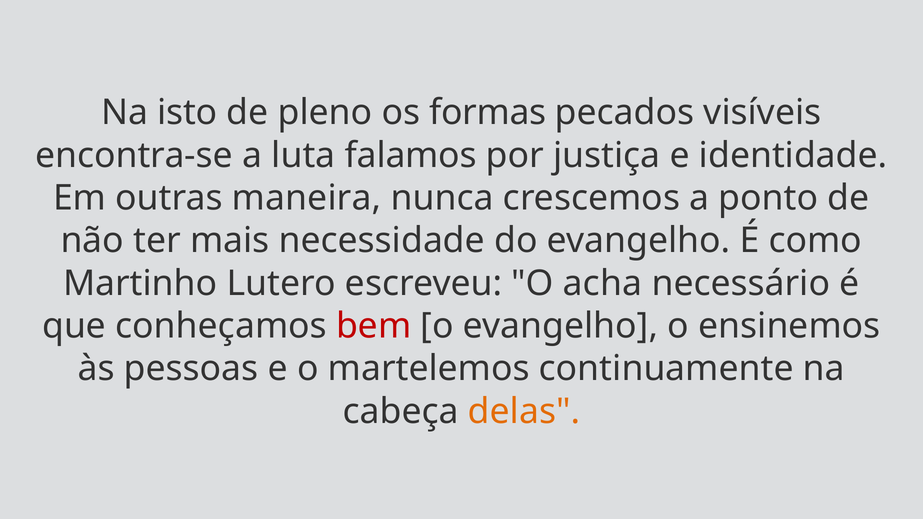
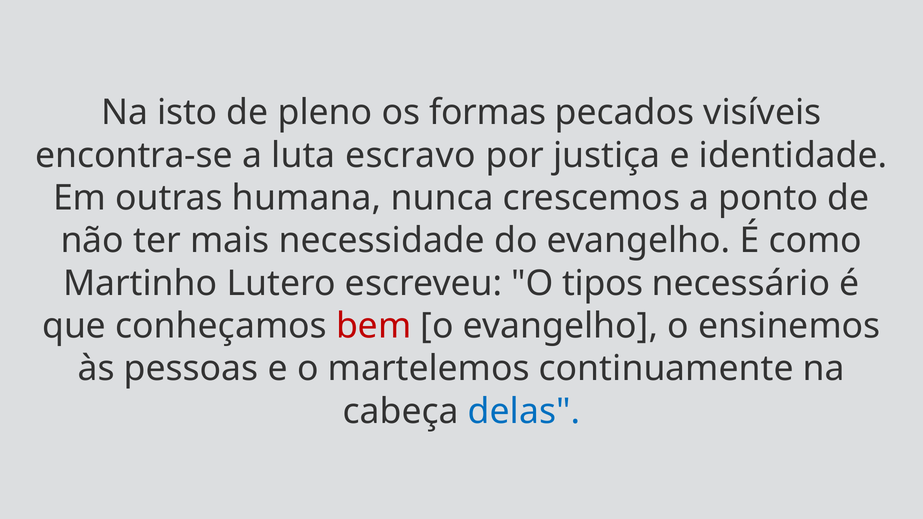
falamos: falamos -> escravo (410, 155)
maneira: maneira -> humana (307, 198)
acha: acha -> tipos (603, 283)
delas colour: orange -> blue (524, 412)
